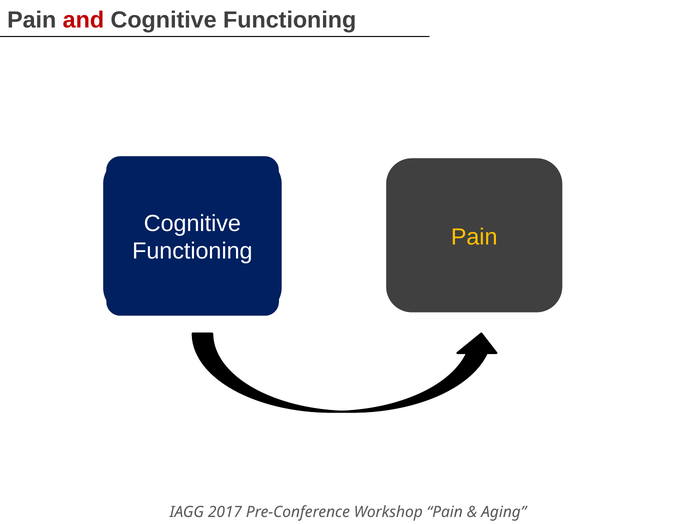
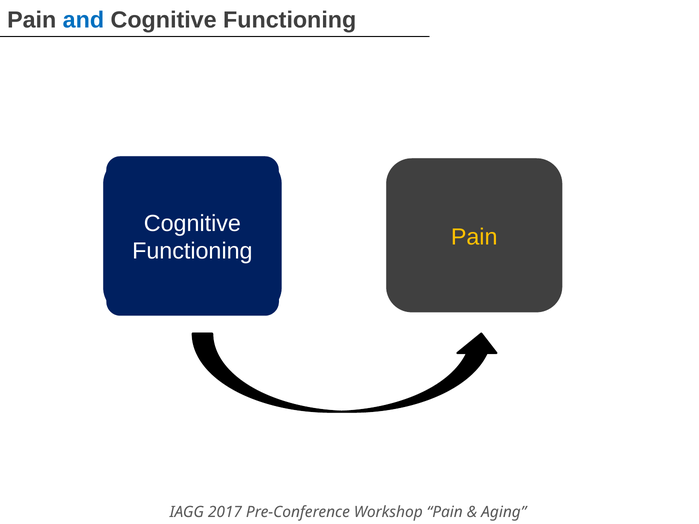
and colour: red -> blue (83, 20)
